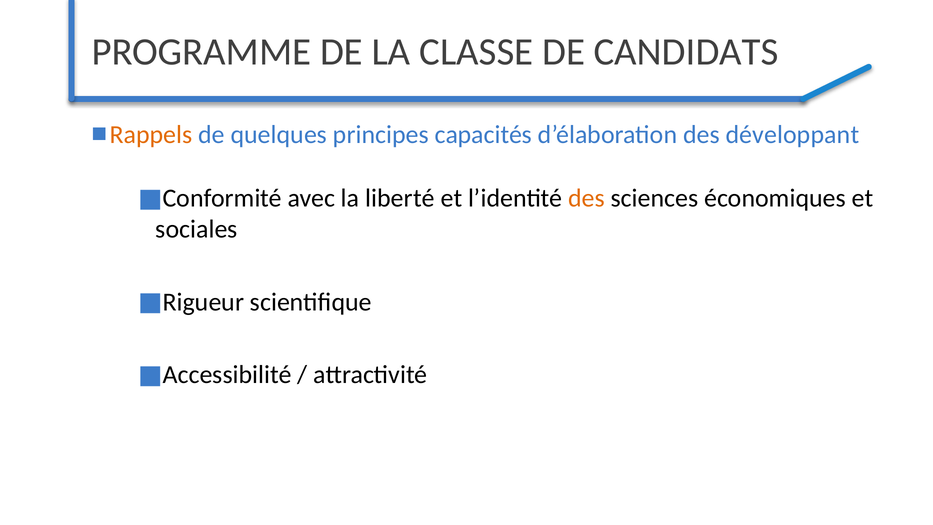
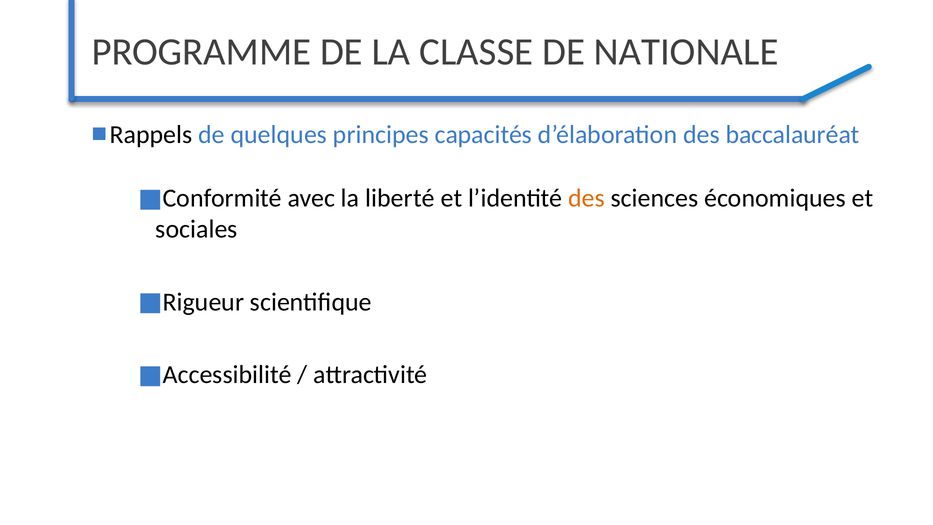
CANDIDATS: CANDIDATS -> NATIONALE (686, 52)
Rappels colour: orange -> black (151, 135)
développant: développant -> baccalauréat (793, 135)
